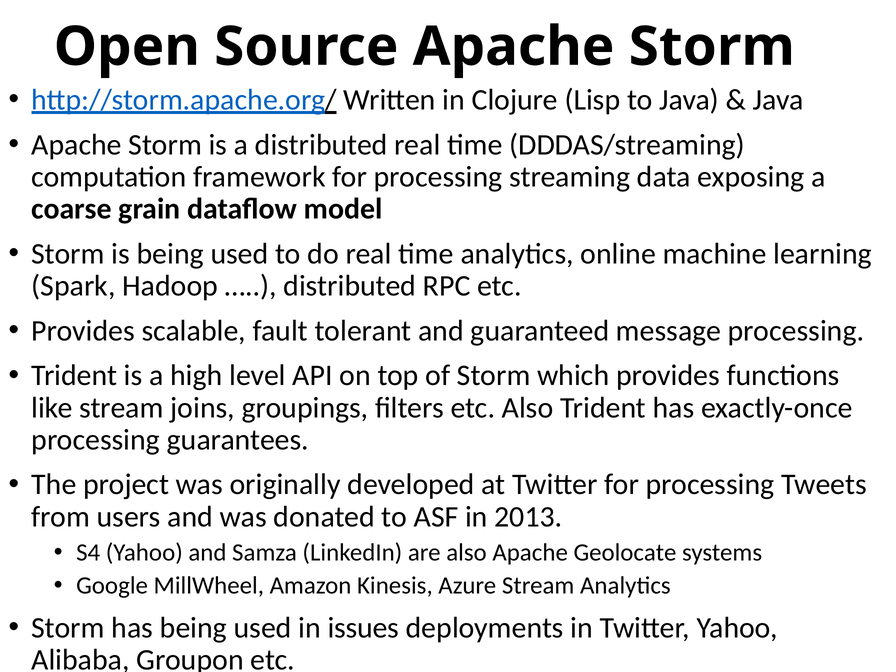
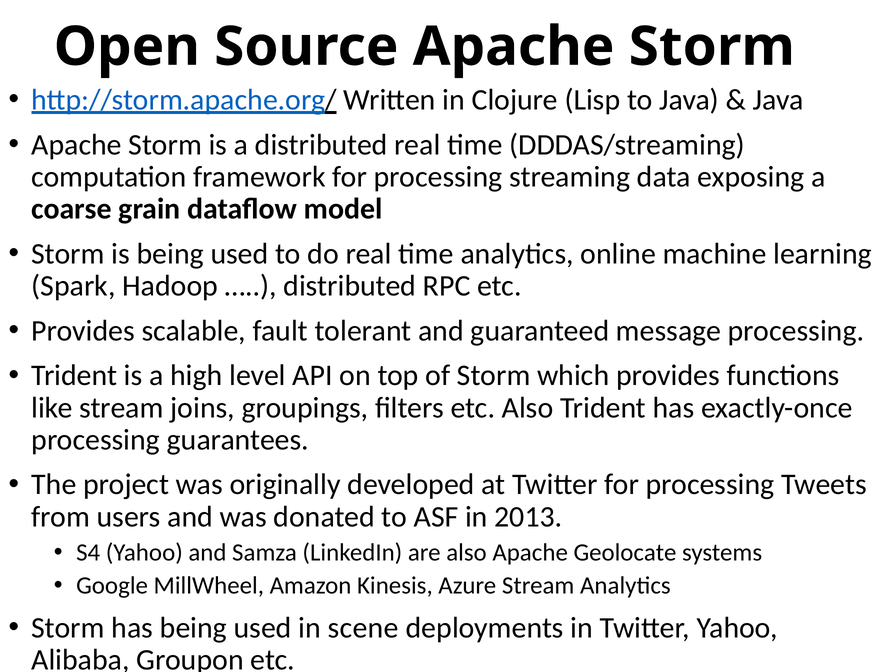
issues: issues -> scene (363, 628)
